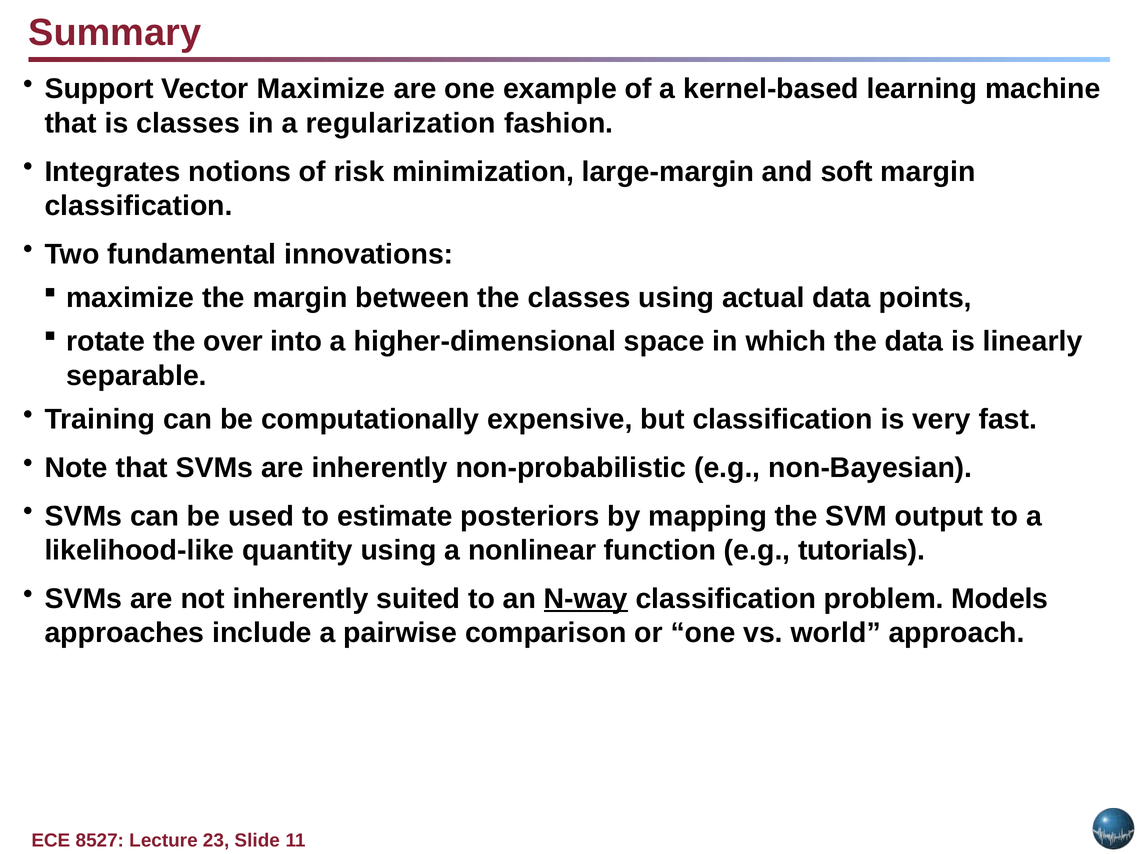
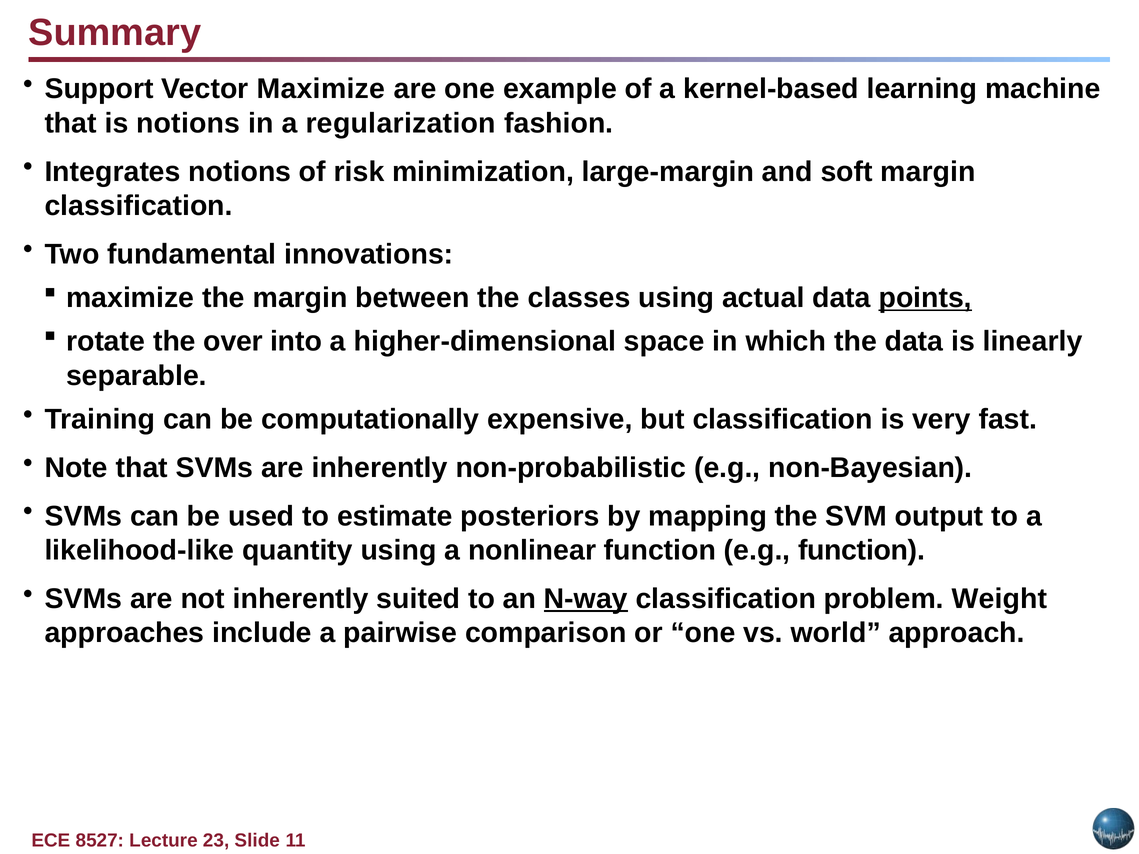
is classes: classes -> notions (188, 123)
points underline: none -> present (925, 298)
e.g tutorials: tutorials -> function (862, 551)
Models: Models -> Weight (1000, 599)
